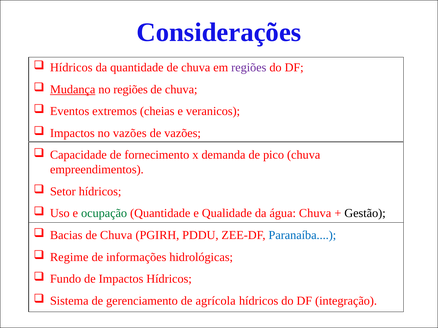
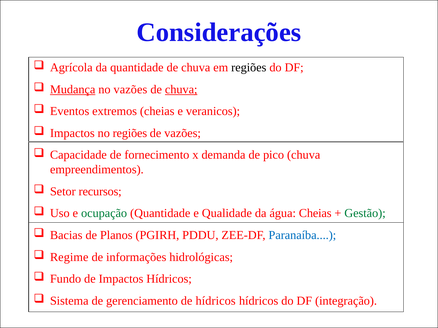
Hídricos: Hídricos -> Agrícola (71, 68)
regiões colour: purple -> black (249, 68)
no regiões: regiões -> vazões (130, 90)
chuva underline: none -> present (181, 90)
no vazões: vazões -> regiões (130, 133)
Setor hídricos: hídricos -> recursos (100, 192)
água Chuva: Chuva -> Cheias (315, 214)
Gestão colour: black -> green (365, 214)
Chuva: Chuva -> Planos (116, 236)
de agrícola: agrícola -> hídricos (216, 301)
